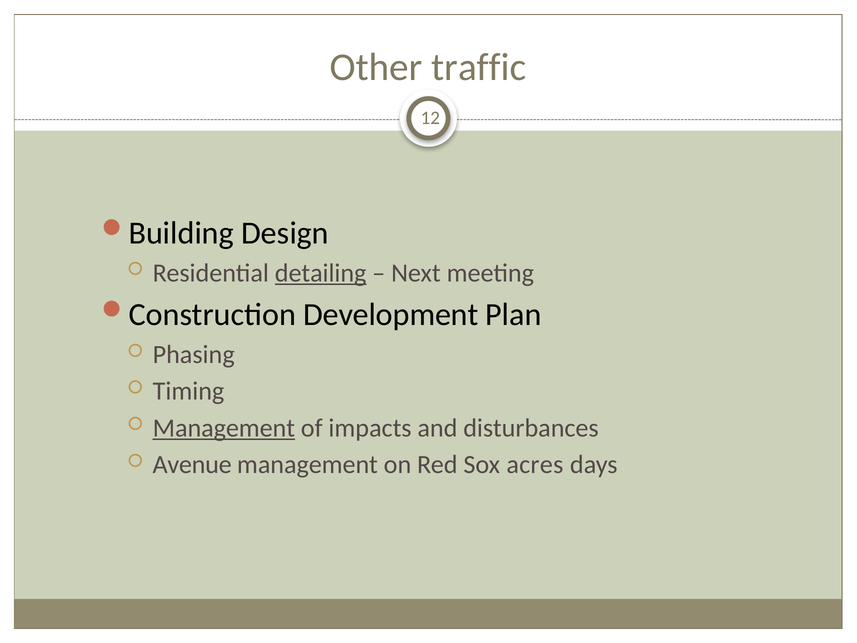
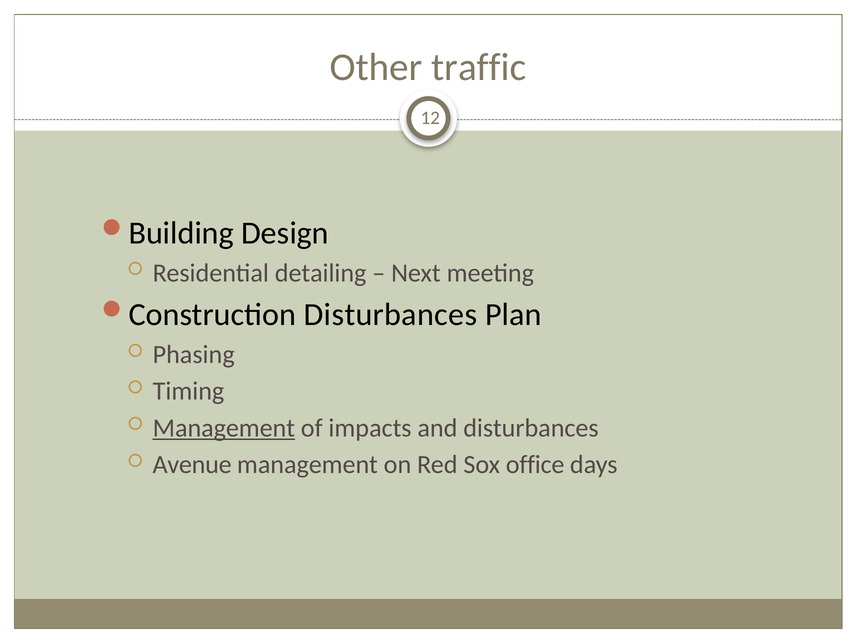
detailing underline: present -> none (321, 273)
Development: Development -> Disturbances (390, 315)
acres: acres -> office (535, 464)
